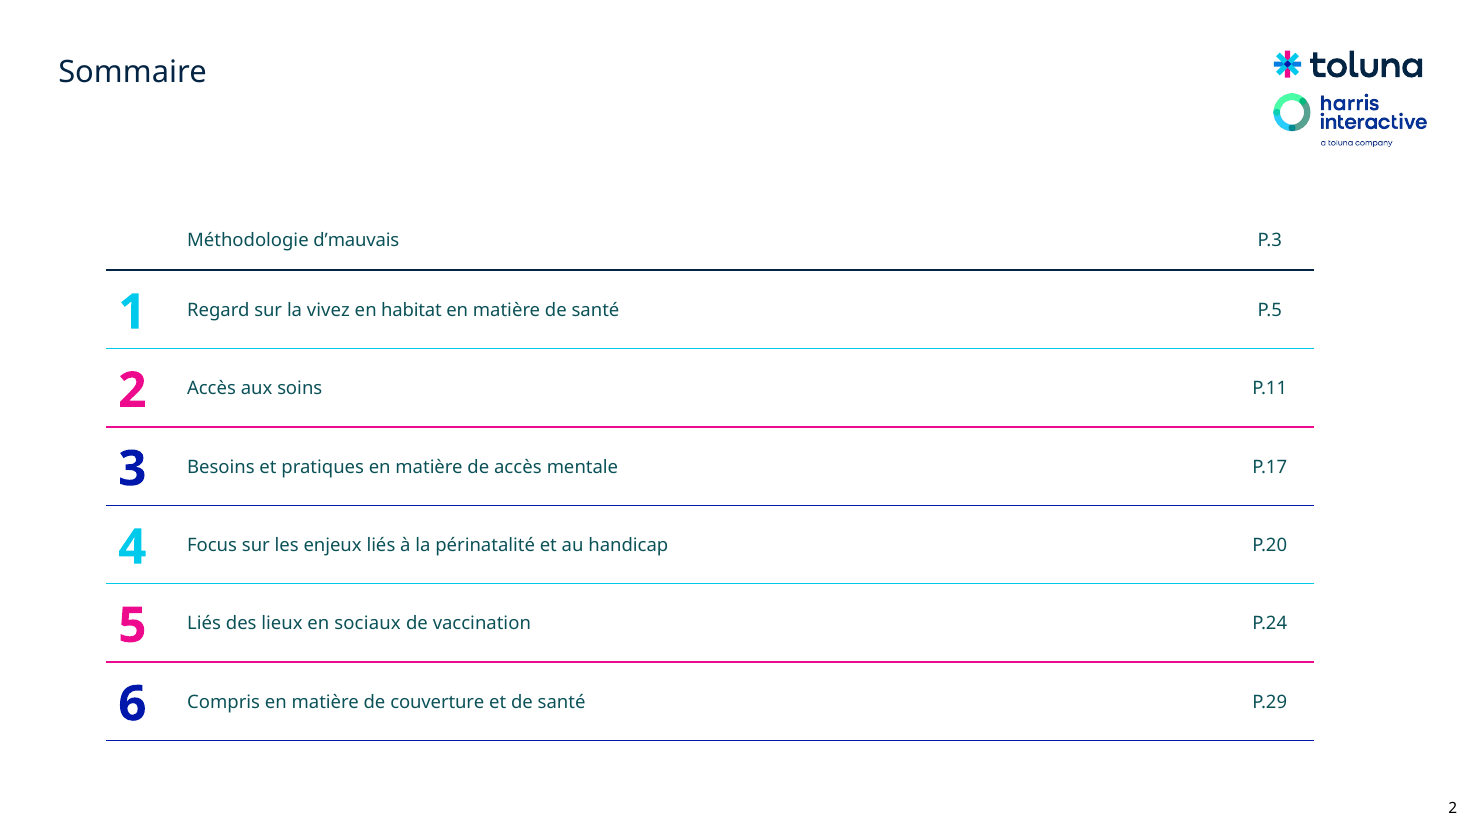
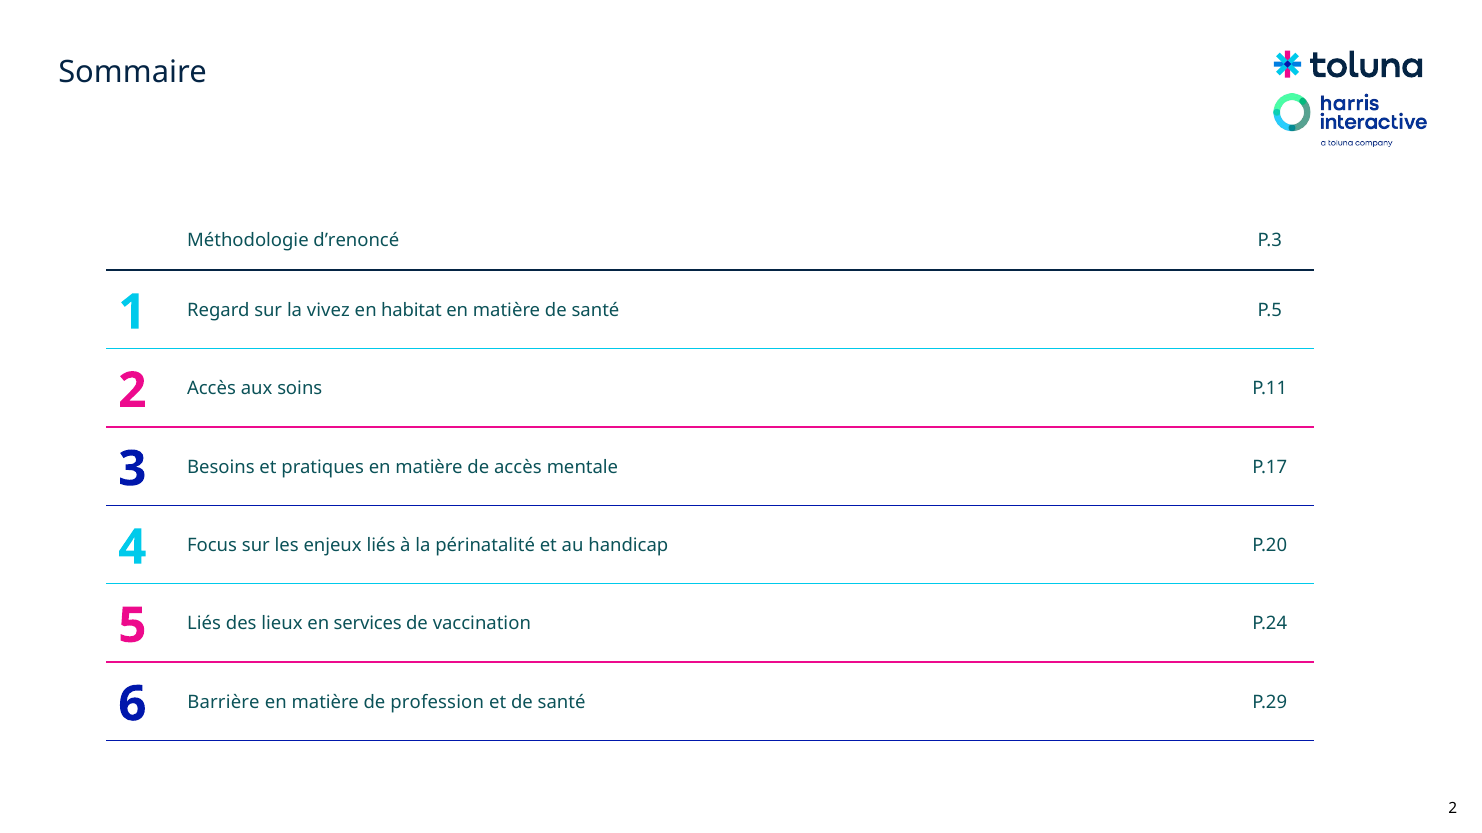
d’mauvais: d’mauvais -> d’renoncé (356, 241)
sociaux: sociaux -> services (368, 624)
Compris: Compris -> Barrière (224, 703)
couverture: couverture -> profession (437, 703)
